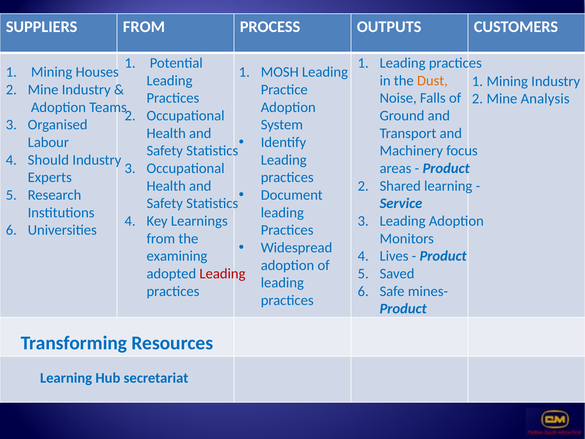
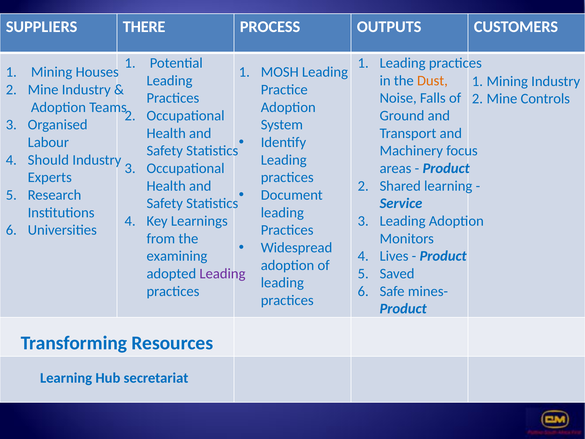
SUPPLIERS FROM: FROM -> THERE (144, 27)
Analysis: Analysis -> Controls (545, 99)
Leading colour: red -> purple (222, 274)
